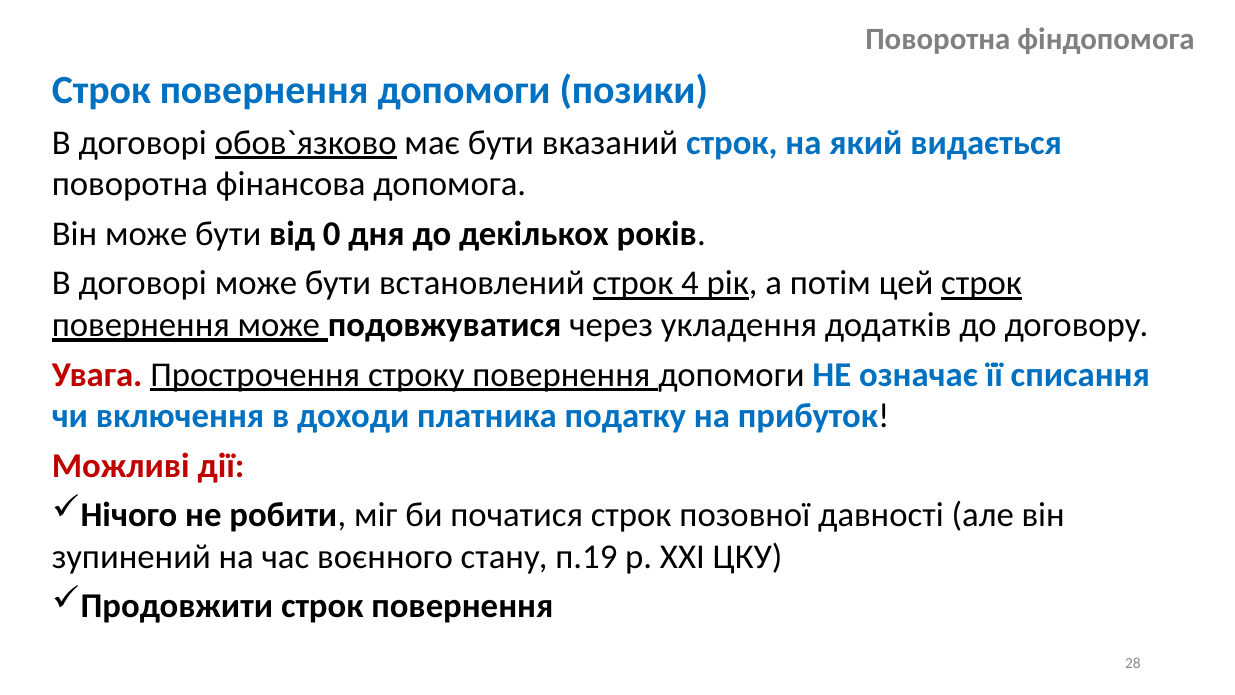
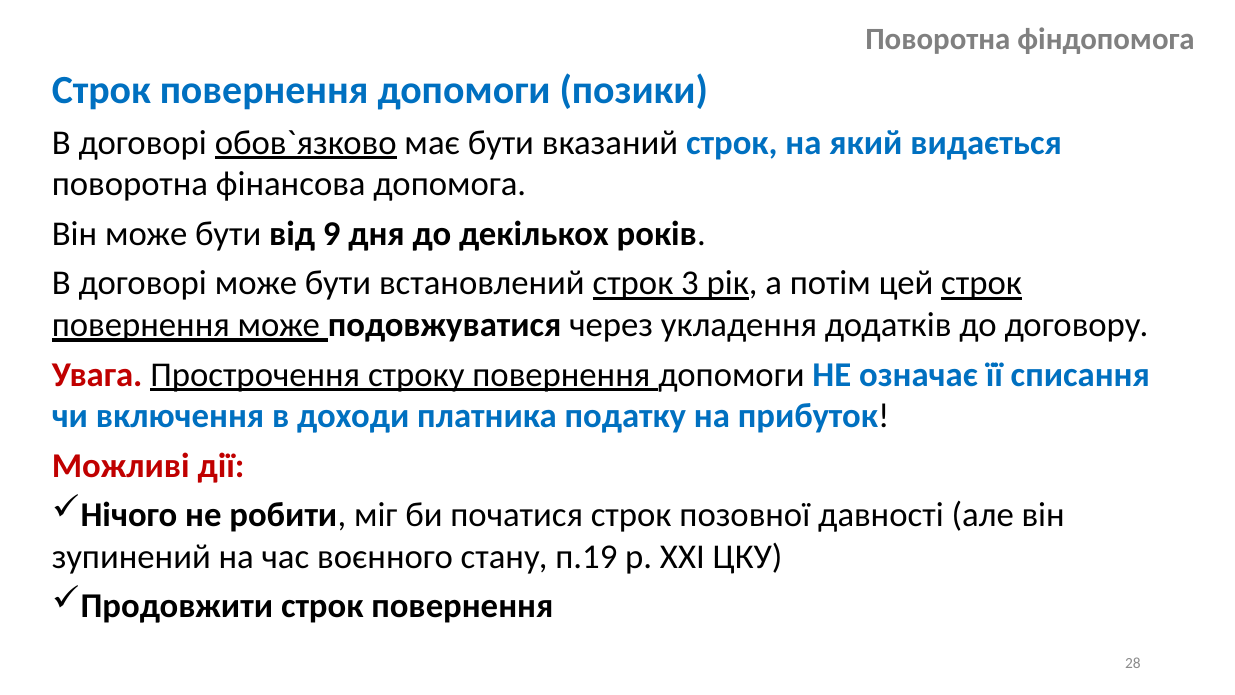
0: 0 -> 9 (332, 234)
4: 4 -> 3 (690, 283)
